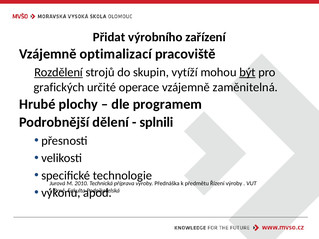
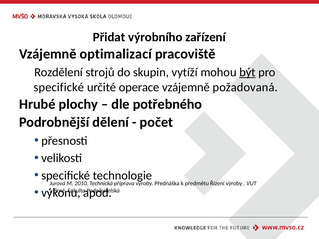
Rozdělení underline: present -> none (59, 72)
grafických: grafických -> specifické (59, 87)
zaměnitelná: zaměnitelná -> požadovaná (245, 87)
programem: programem -> potřebného (167, 104)
splnili: splnili -> počet (156, 122)
